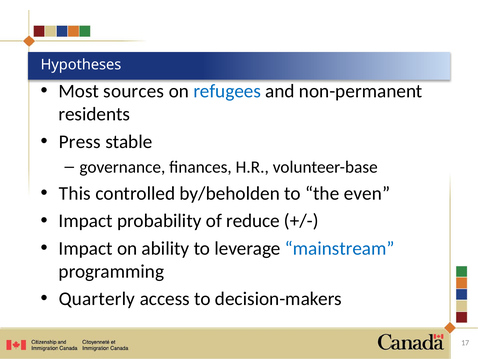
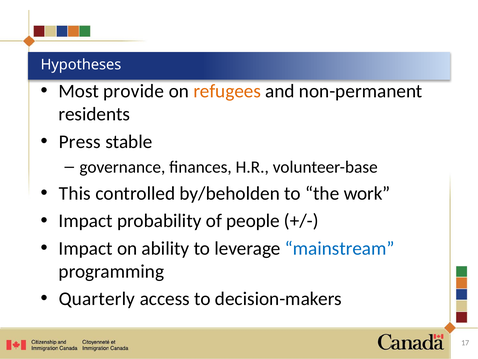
sources: sources -> provide (134, 91)
refugees colour: blue -> orange (227, 91)
even: even -> work (367, 193)
reduce: reduce -> people (253, 221)
